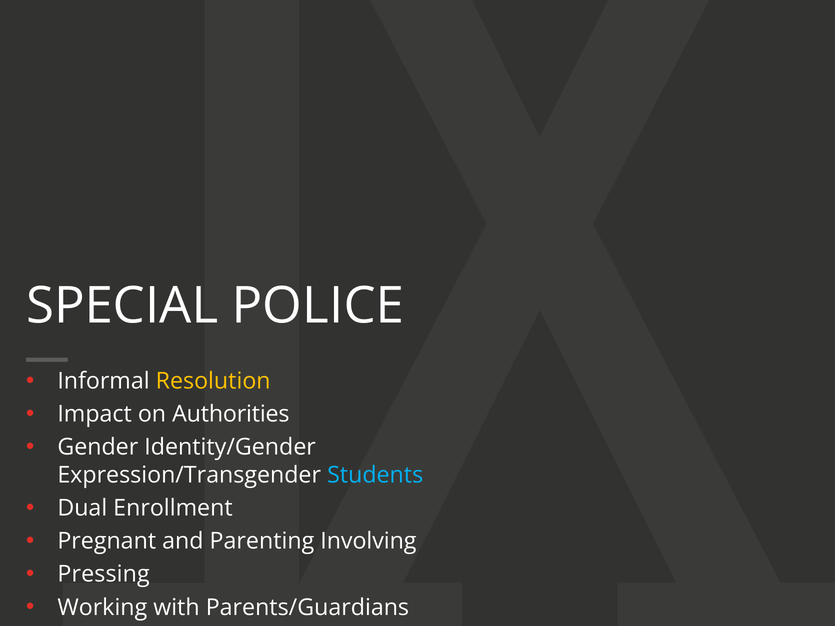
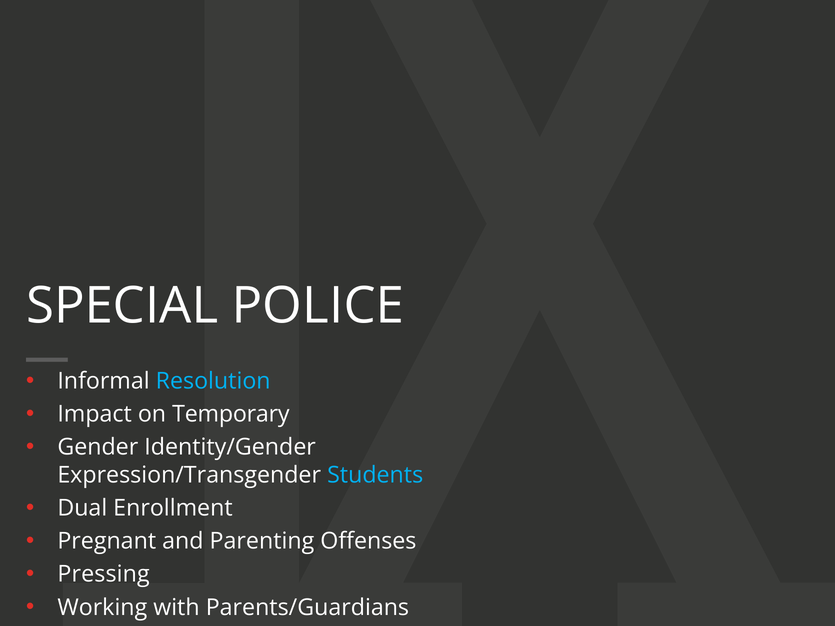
Resolution colour: yellow -> light blue (213, 381)
Authorities: Authorities -> Temporary (231, 414)
Involving: Involving -> Offenses (368, 542)
